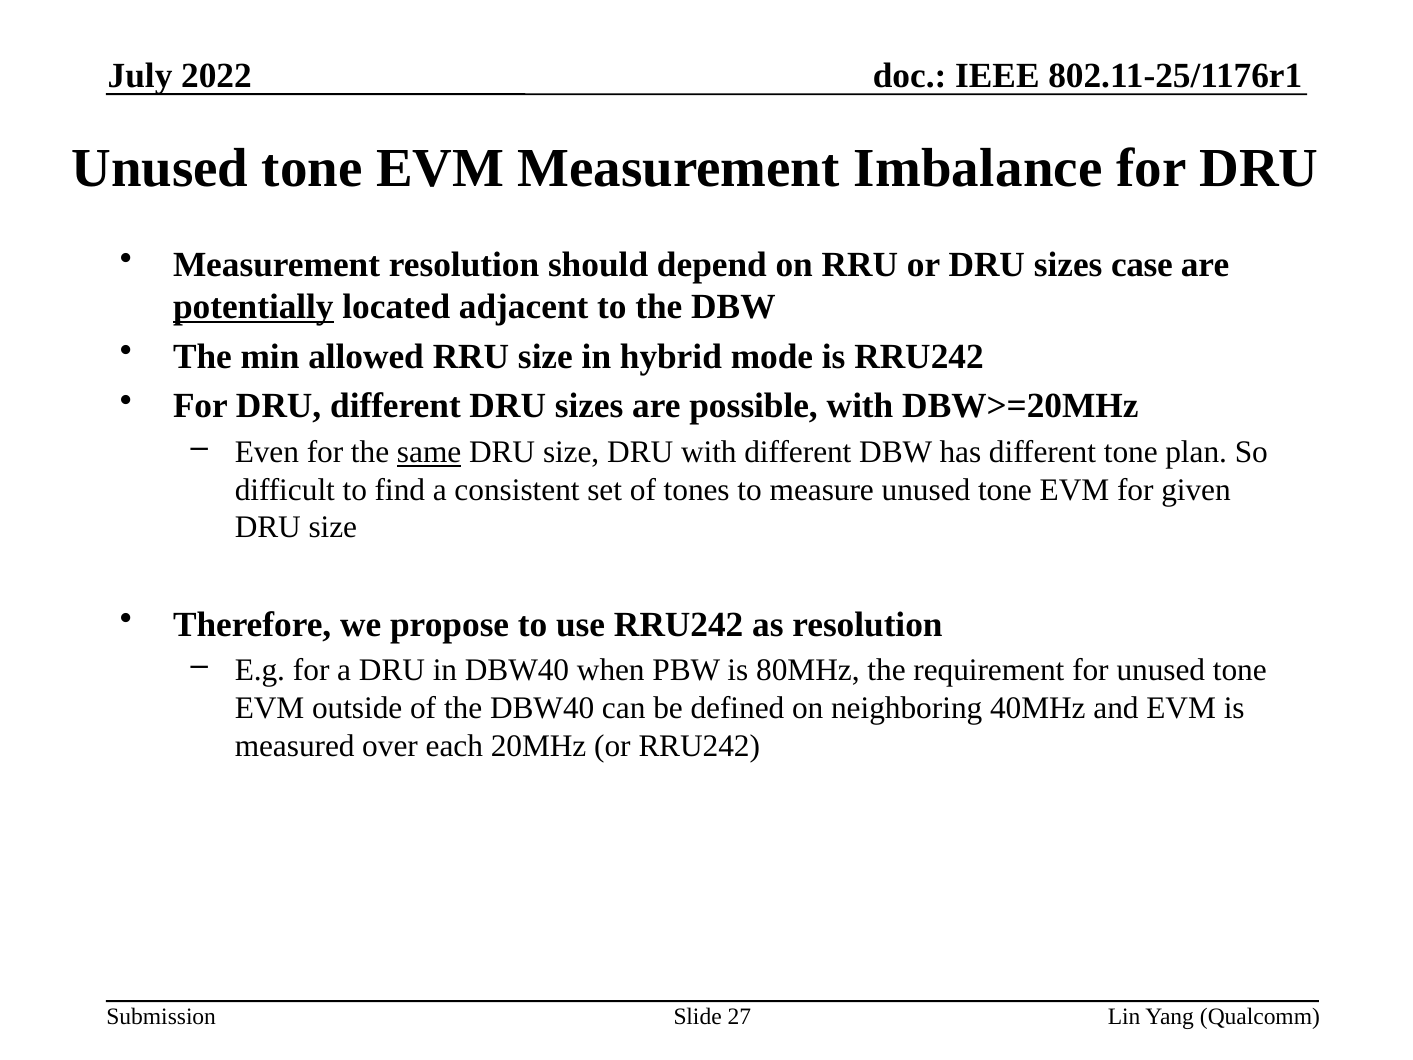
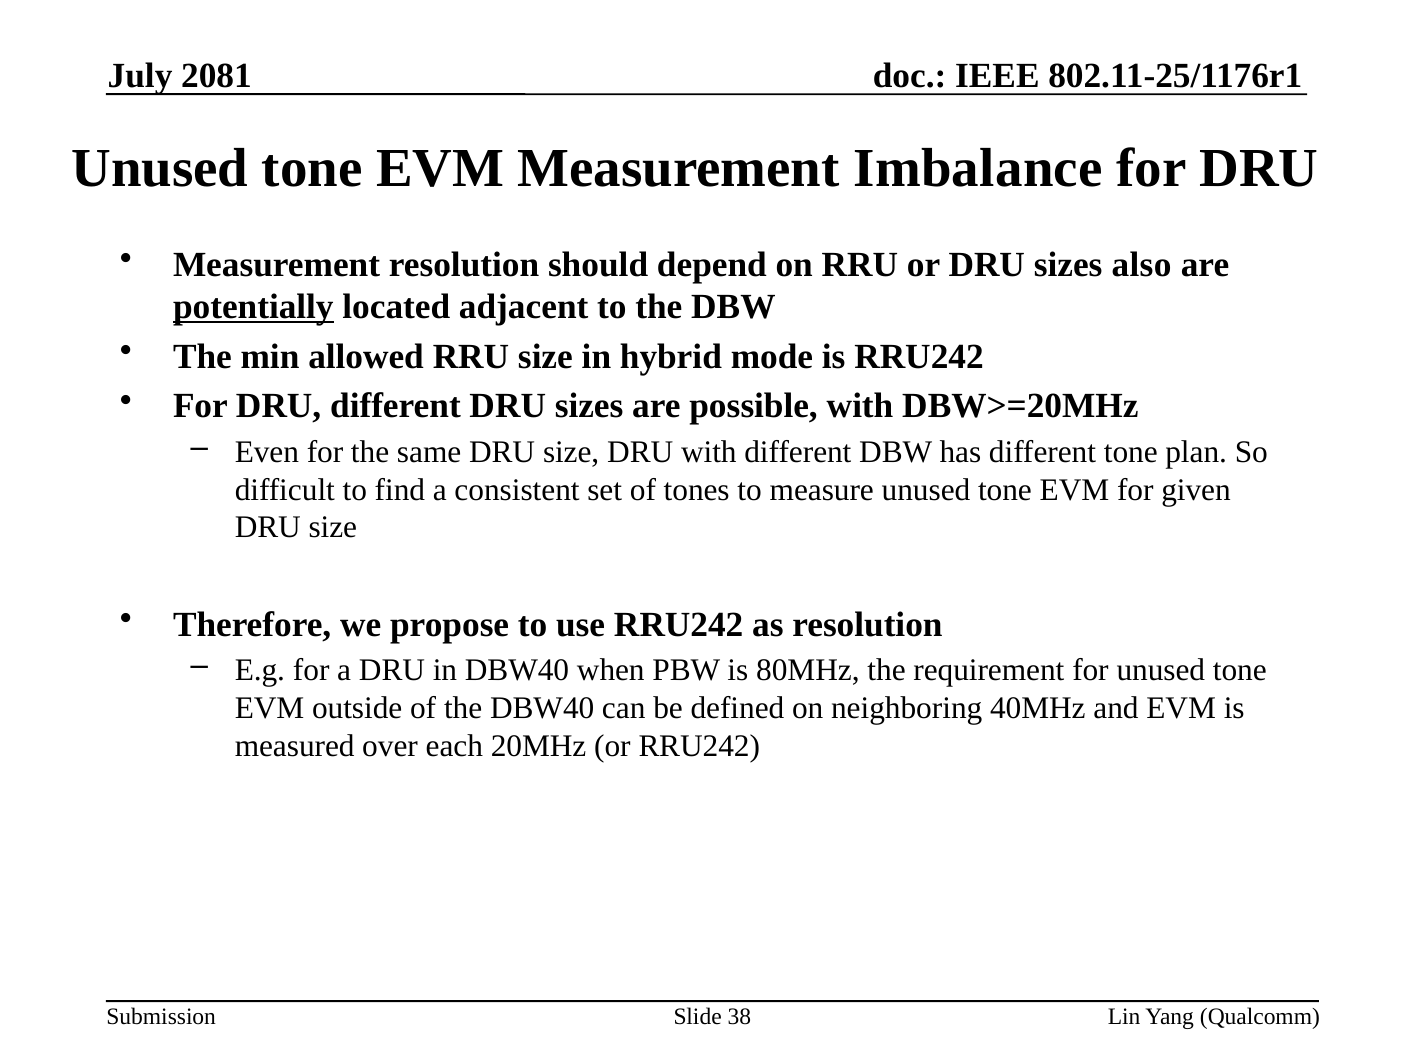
2022: 2022 -> 2081 (216, 75)
case: case -> also (1141, 265)
same underline: present -> none (429, 452)
27: 27 -> 38 (739, 1016)
